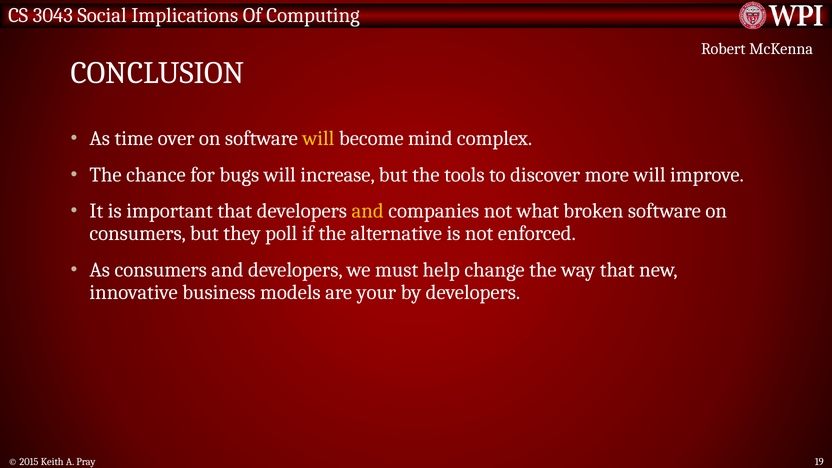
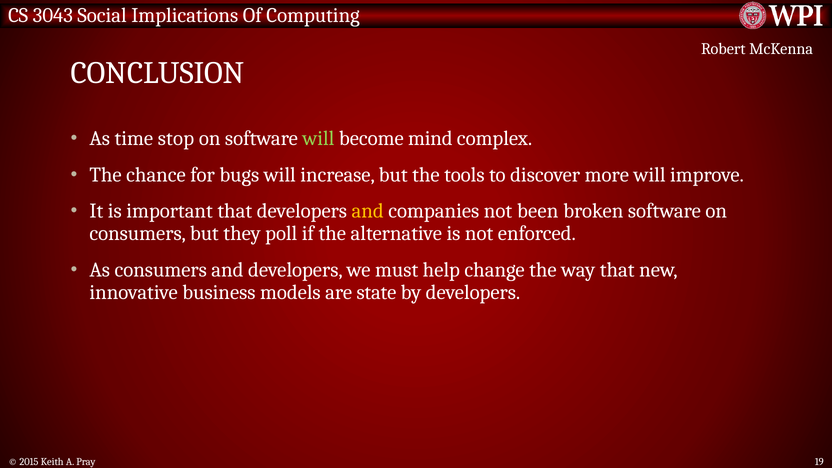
over: over -> stop (176, 138)
will colour: yellow -> light green (318, 138)
what: what -> been (538, 211)
your: your -> state (376, 292)
